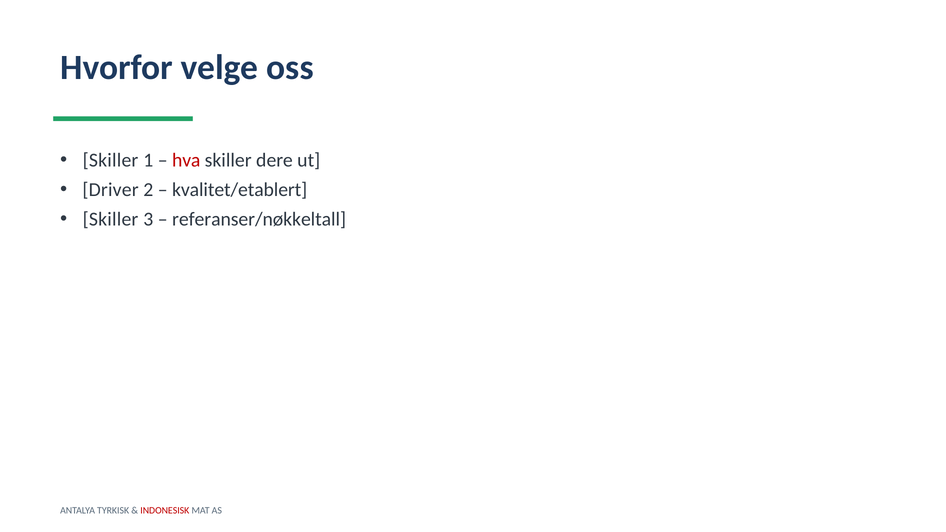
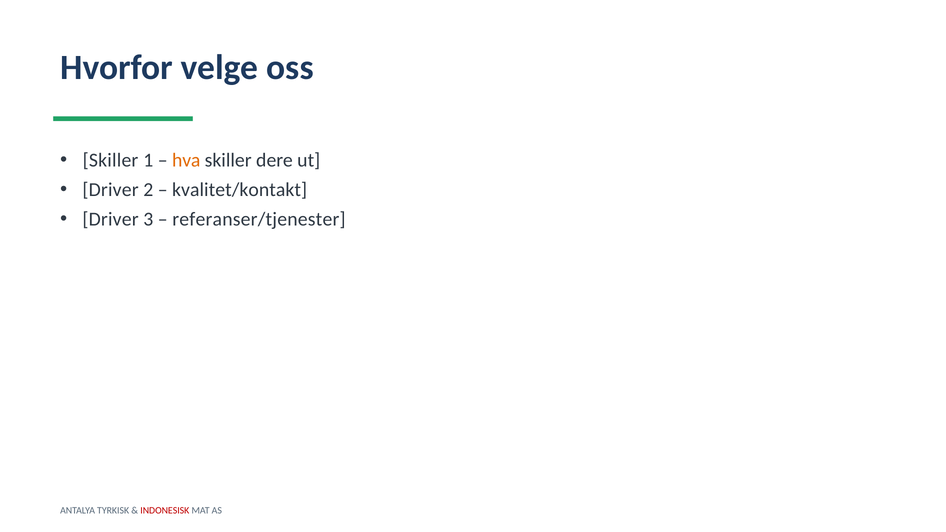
hva colour: red -> orange (186, 160)
kvalitet/etablert: kvalitet/etablert -> kvalitet/kontakt (240, 190)
Skiller: Skiller -> Driver (111, 219)
referanser/nøkkeltall: referanser/nøkkeltall -> referanser/tjenester (259, 219)
